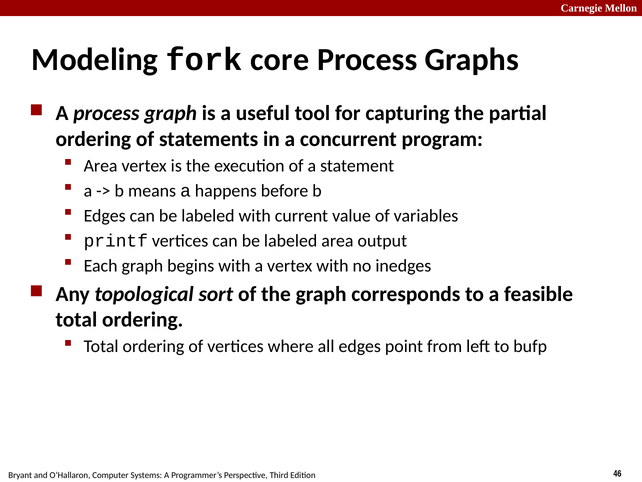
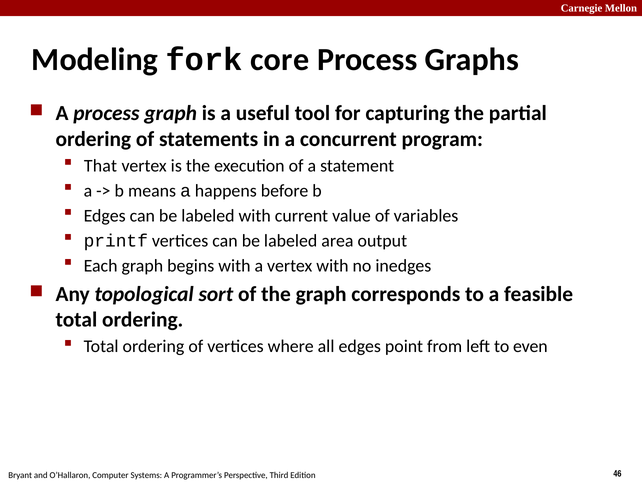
Area: Area -> That (100, 166)
bufp: bufp -> even (530, 346)
